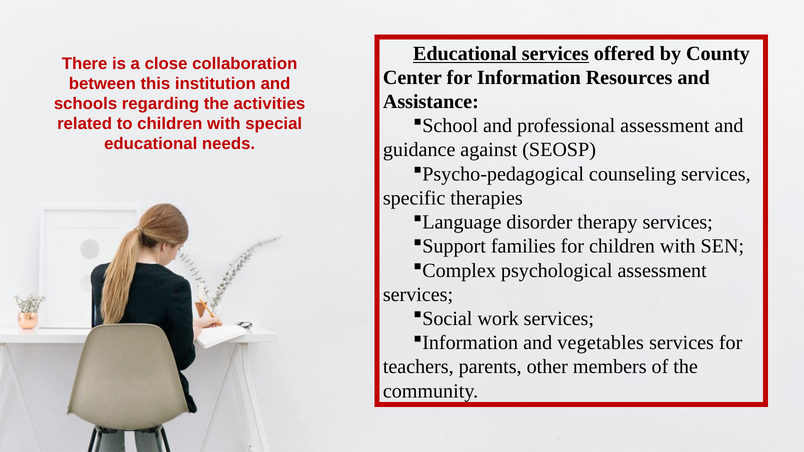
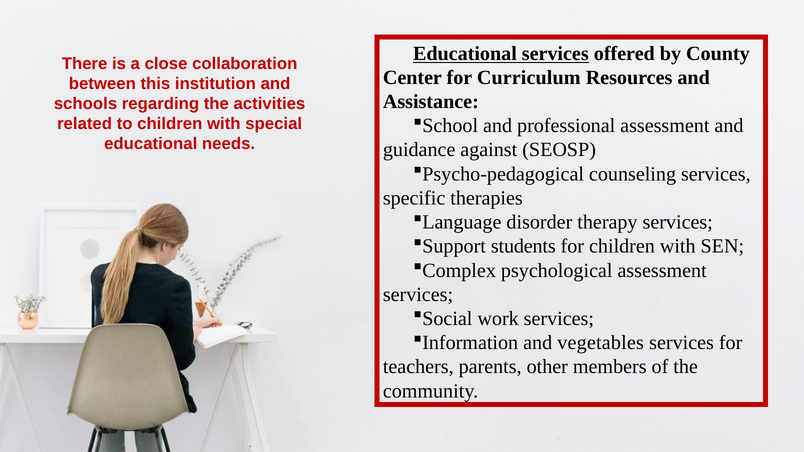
Information: Information -> Curriculum (529, 78)
families: families -> students (523, 246)
